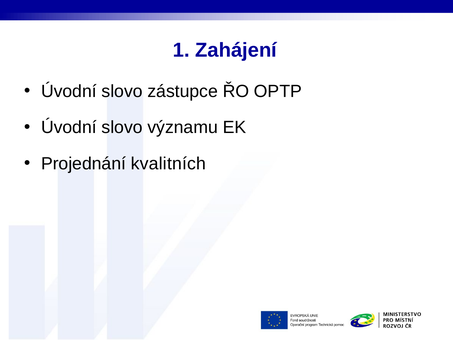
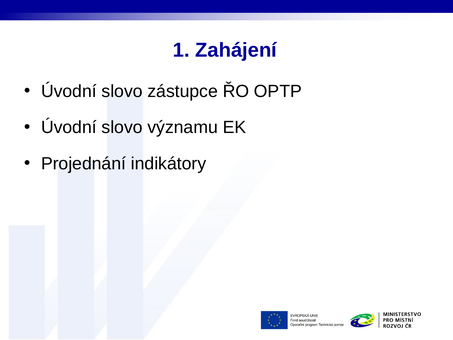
kvalitních: kvalitních -> indikátory (169, 164)
